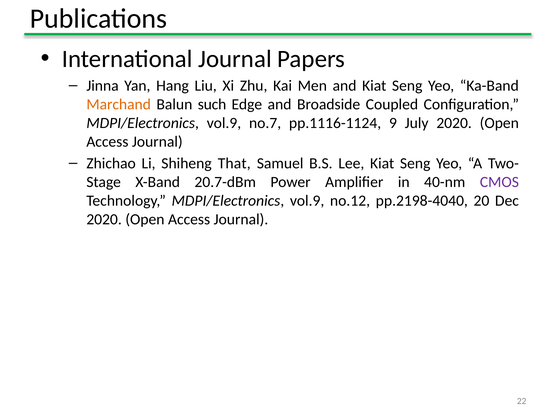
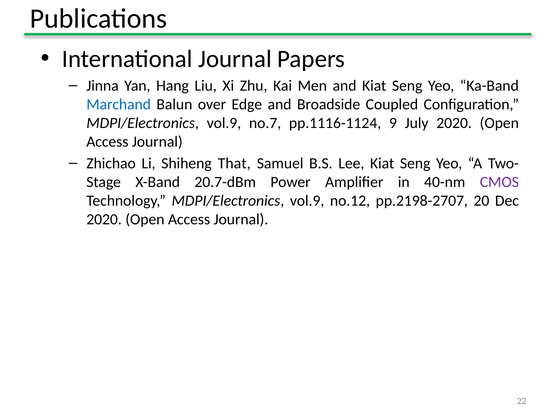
Marchand colour: orange -> blue (119, 104)
such: such -> over (212, 104)
pp.2198-4040: pp.2198-4040 -> pp.2198-2707 (422, 201)
